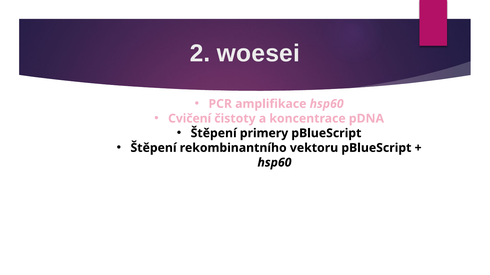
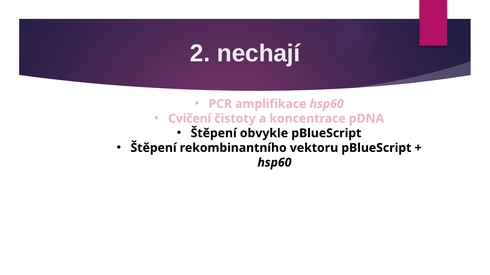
woesei: woesei -> nechají (259, 54)
primery: primery -> obvykle (264, 133)
